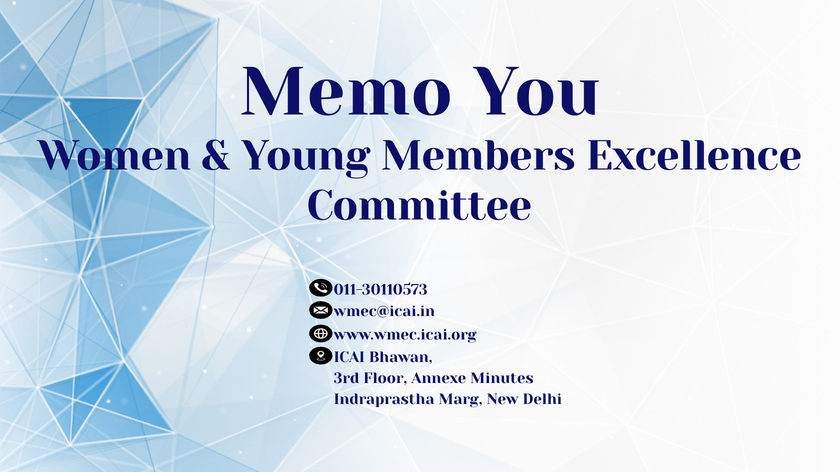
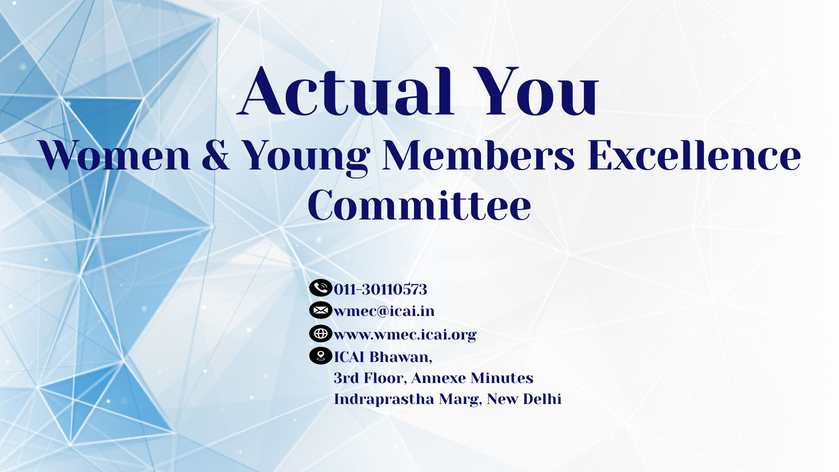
Memo: Memo -> Actual (347, 92)
